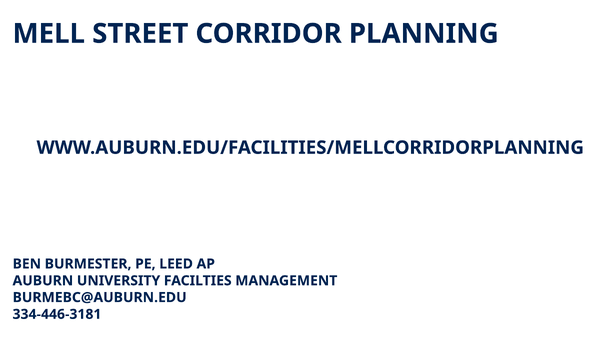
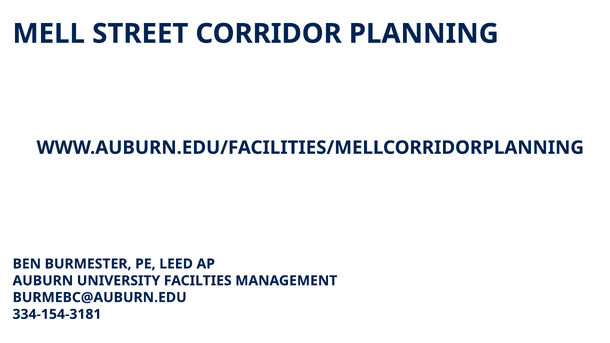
334-446-3181: 334-446-3181 -> 334-154-3181 (57, 314)
